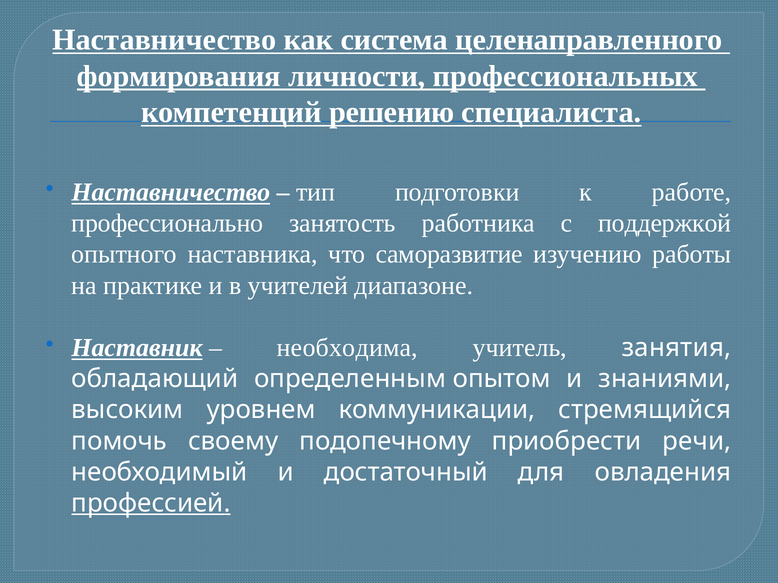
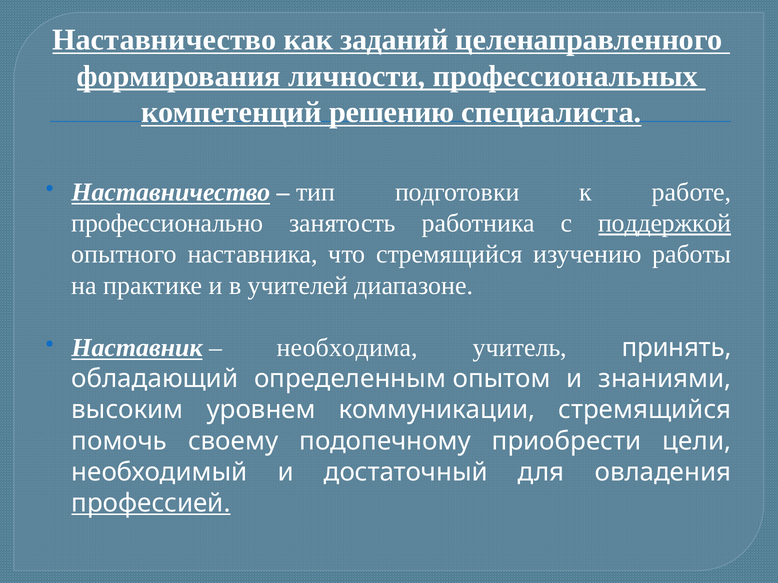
система: система -> заданий (394, 40)
поддержкой underline: none -> present (665, 224)
что саморазвитие: саморазвитие -> стремящийся (449, 255)
занятия: занятия -> принять (677, 348)
речи: речи -> цели (697, 441)
